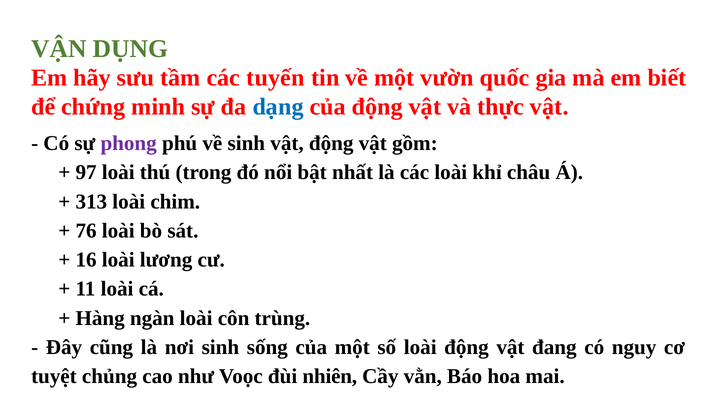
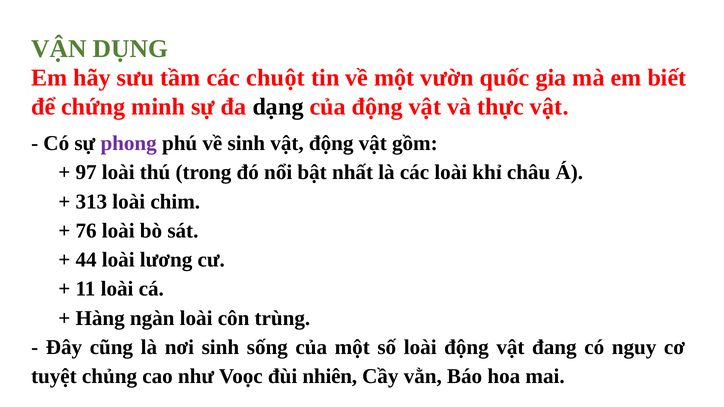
tuyến: tuyến -> chuột (276, 78)
dạng colour: blue -> black (278, 107)
16: 16 -> 44 (86, 260)
